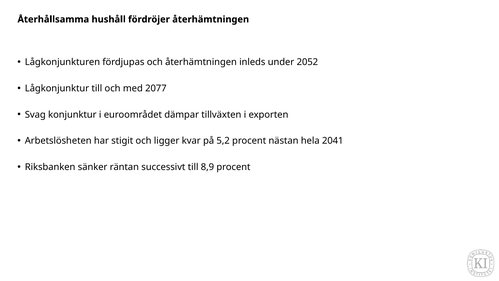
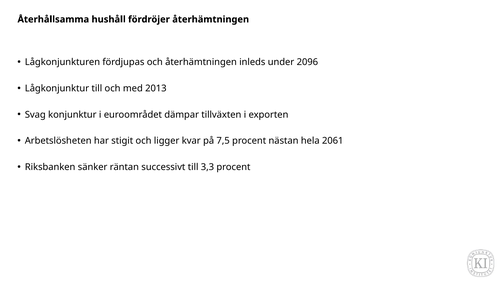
2052: 2052 -> 2096 (307, 62)
2077: 2077 -> 2013 (156, 88)
5,2: 5,2 -> 7,5 (223, 141)
2041: 2041 -> 2061 (333, 141)
8,9: 8,9 -> 3,3 (207, 167)
